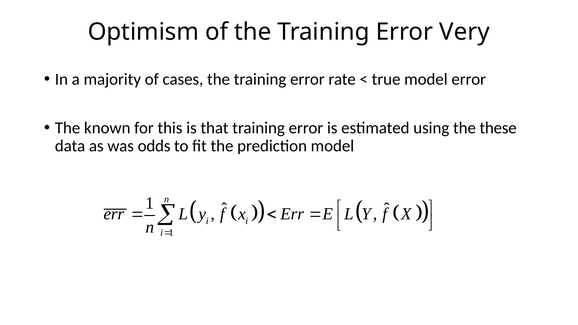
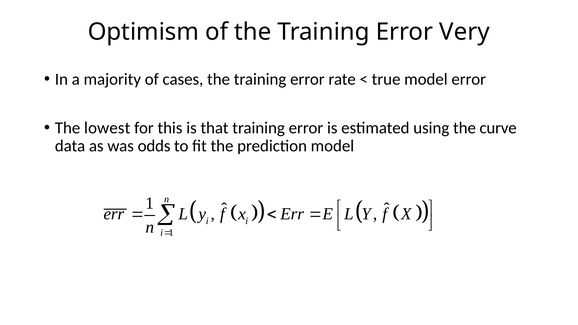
known: known -> lowest (107, 128)
these: these -> curve (498, 128)
